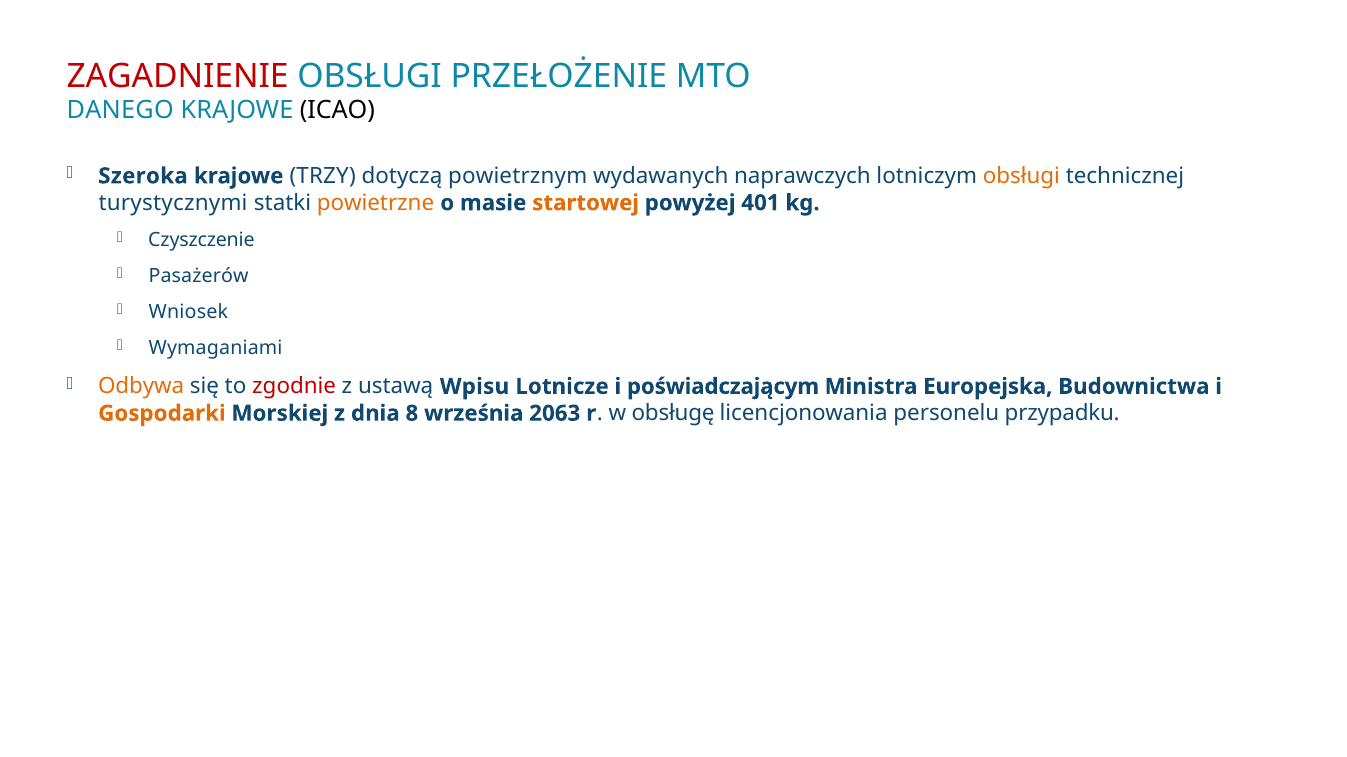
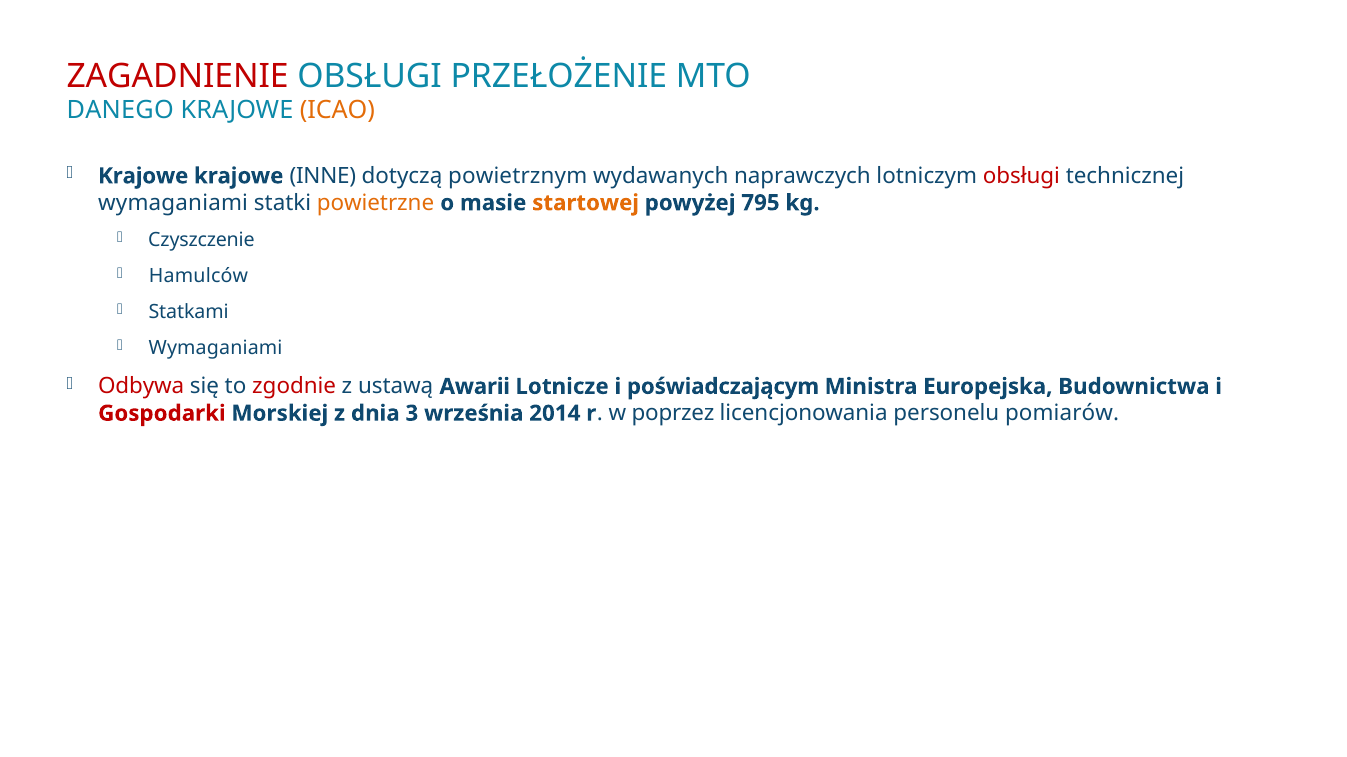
ICAO colour: black -> orange (337, 111)
Szeroka: Szeroka -> Krajowe (143, 176)
TRZY: TRZY -> INNE (323, 176)
obsługi colour: orange -> red (1021, 176)
turystycznymi: turystycznymi -> wymaganiami (173, 203)
401: 401 -> 795 (760, 203)
Pasażerów: Pasażerów -> Hamulców (199, 277)
Wniosek: Wniosek -> Statkami (189, 312)
Odbywa colour: orange -> red (141, 387)
Wpisu: Wpisu -> Awarii (475, 387)
Gospodarki colour: orange -> red (162, 414)
8: 8 -> 3 (412, 414)
2063: 2063 -> 2014 (555, 414)
obsługę: obsługę -> poprzez (673, 414)
przypadku: przypadku -> pomiarów (1062, 414)
